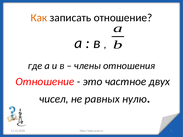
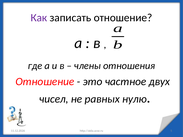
Как colour: orange -> purple (39, 18)
